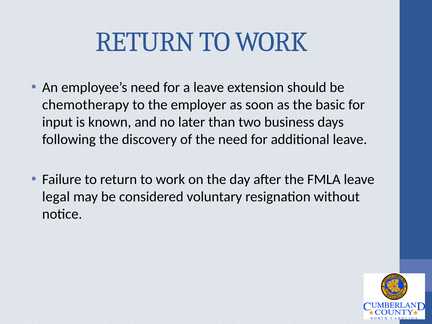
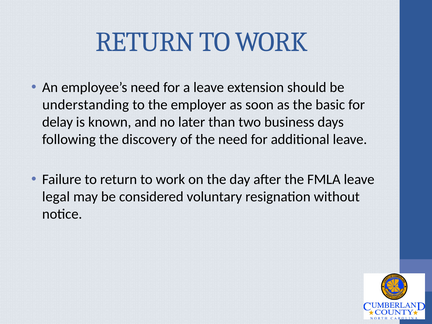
chemotherapy: chemotherapy -> understanding (86, 105)
input: input -> delay (58, 122)
